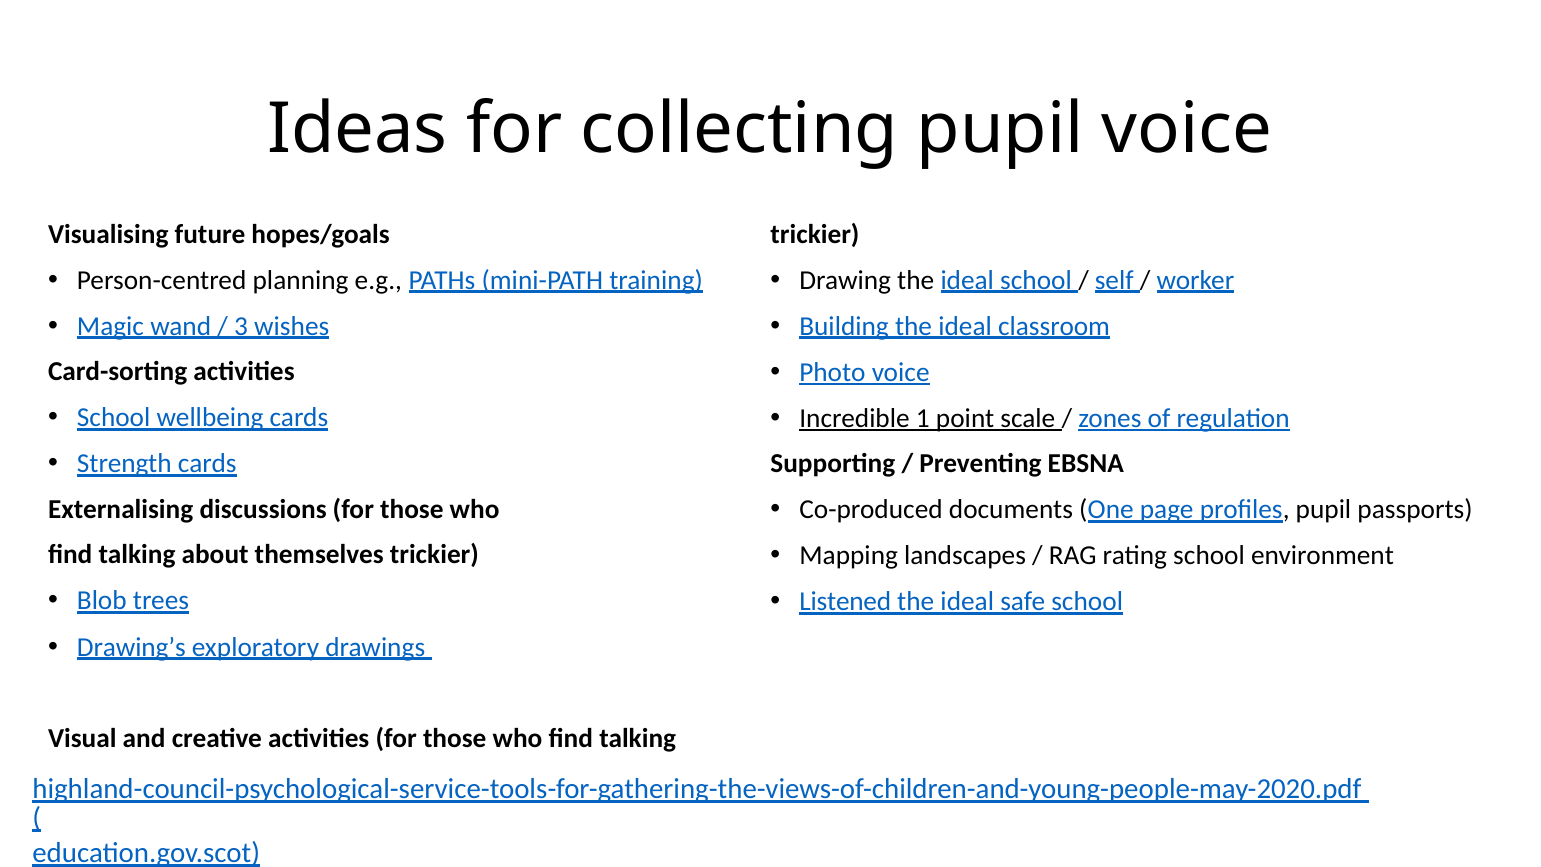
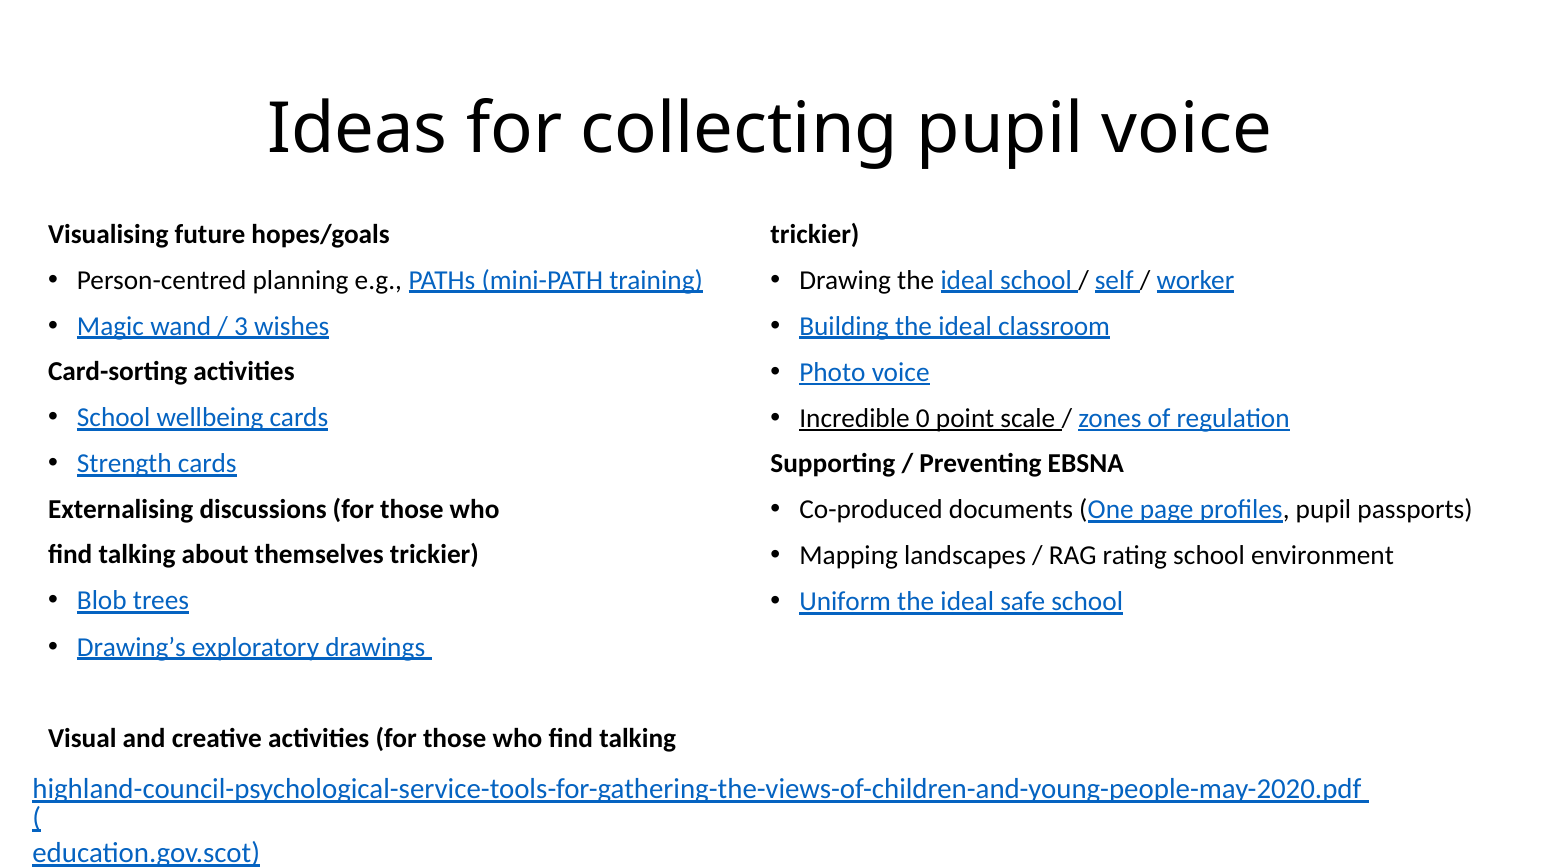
1: 1 -> 0 (923, 418)
Listened: Listened -> Uniform (845, 601)
